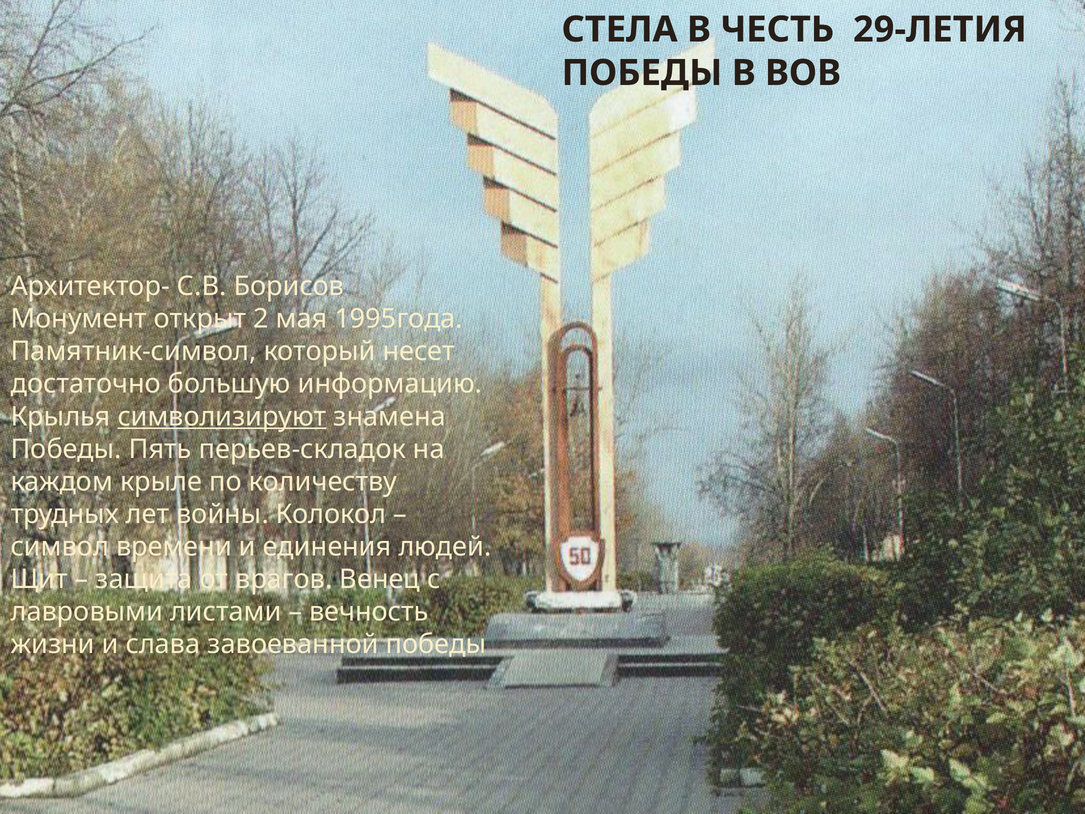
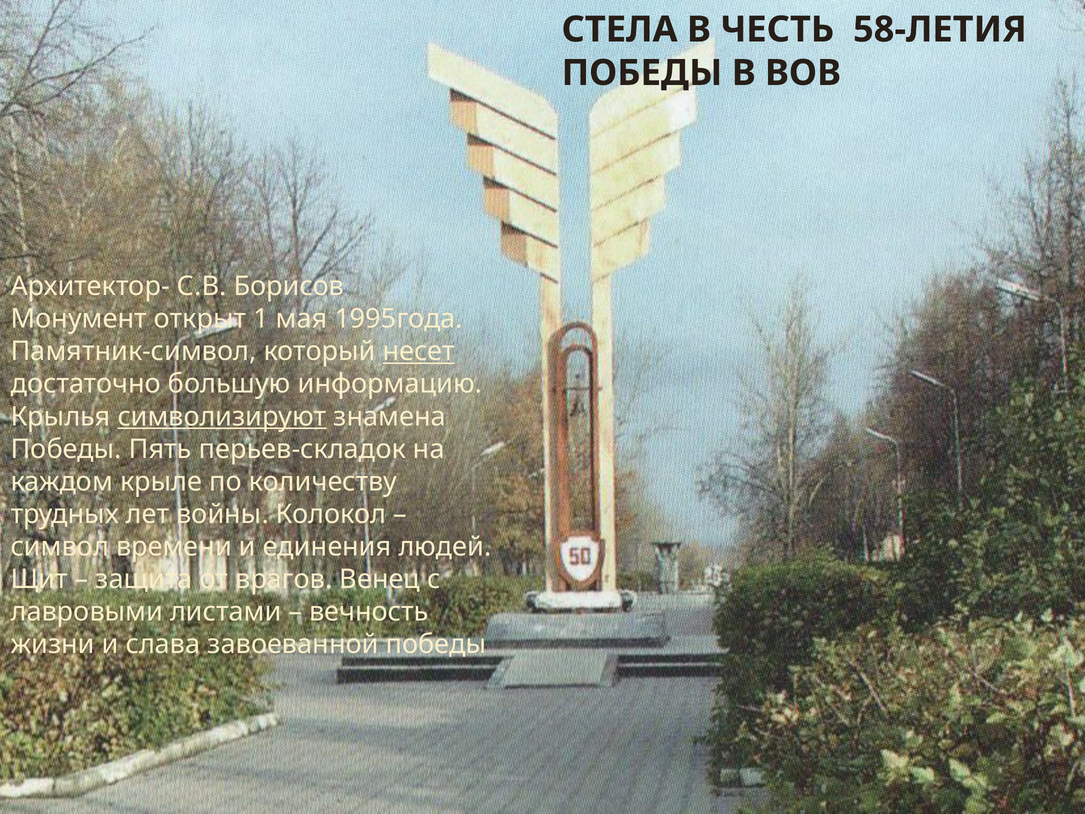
29-ЛЕТИЯ: 29-ЛЕТИЯ -> 58-ЛЕТИЯ (940, 30)
2: 2 -> 1 (261, 319)
несет underline: none -> present (419, 351)
